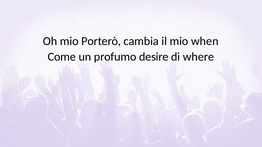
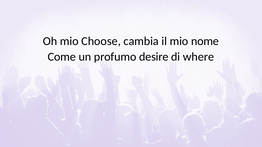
Porterò: Porterò -> Choose (101, 41)
when: when -> nome (205, 41)
